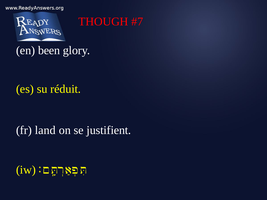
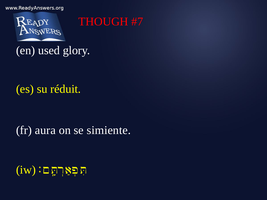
been: been -> used (49, 50)
land: land -> aura (45, 130)
justifient: justifient -> simiente (109, 130)
